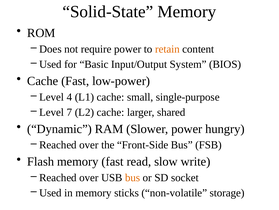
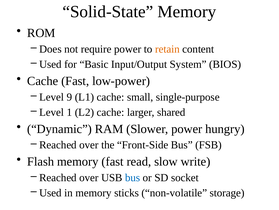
4: 4 -> 9 (69, 97)
7: 7 -> 1 (69, 112)
bus colour: orange -> blue (133, 177)
